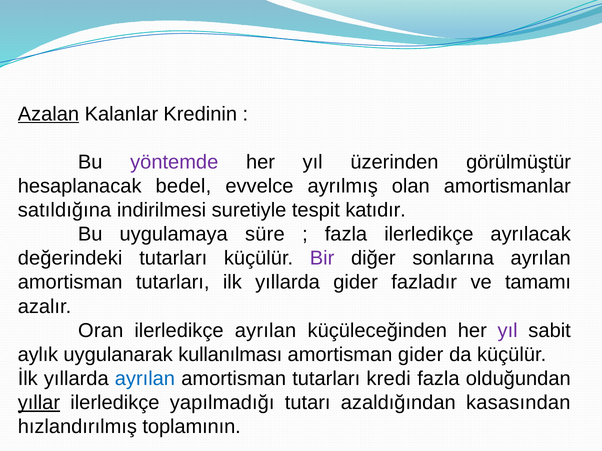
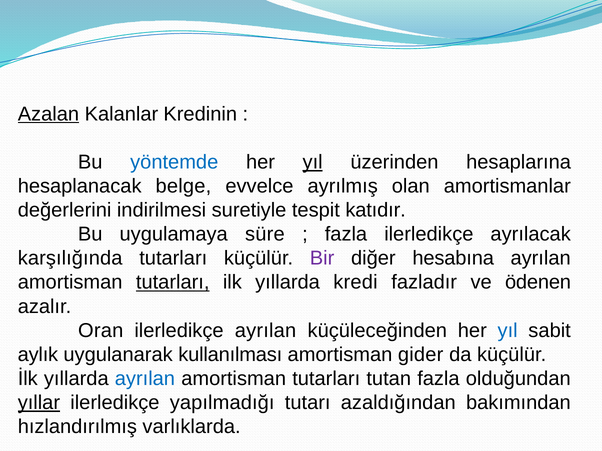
yöntemde colour: purple -> blue (174, 162)
yıl underline: none -> present (313, 162)
görülmüştür: görülmüştür -> hesaplarına (519, 162)
bedel: bedel -> belge (183, 186)
satıldığına: satıldığına -> değerlerini (65, 210)
değerindeki: değerindeki -> karşılığında (70, 259)
sonlarına: sonlarına -> hesabına (453, 259)
tutarları underline: none -> present (173, 283)
yıllarda gider: gider -> kredi (356, 283)
tamamı: tamamı -> ödenen (538, 283)
yıl colour: purple -> blue (508, 331)
kredi: kredi -> tutan (389, 379)
kasasından: kasasından -> bakımından (518, 403)
toplamının: toplamının -> varlıklarda (192, 427)
